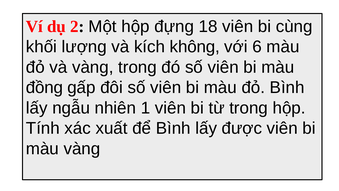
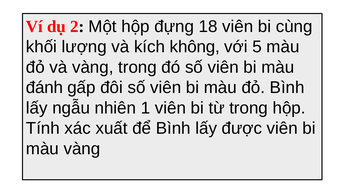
6: 6 -> 5 (257, 47)
đồng: đồng -> đánh (44, 87)
